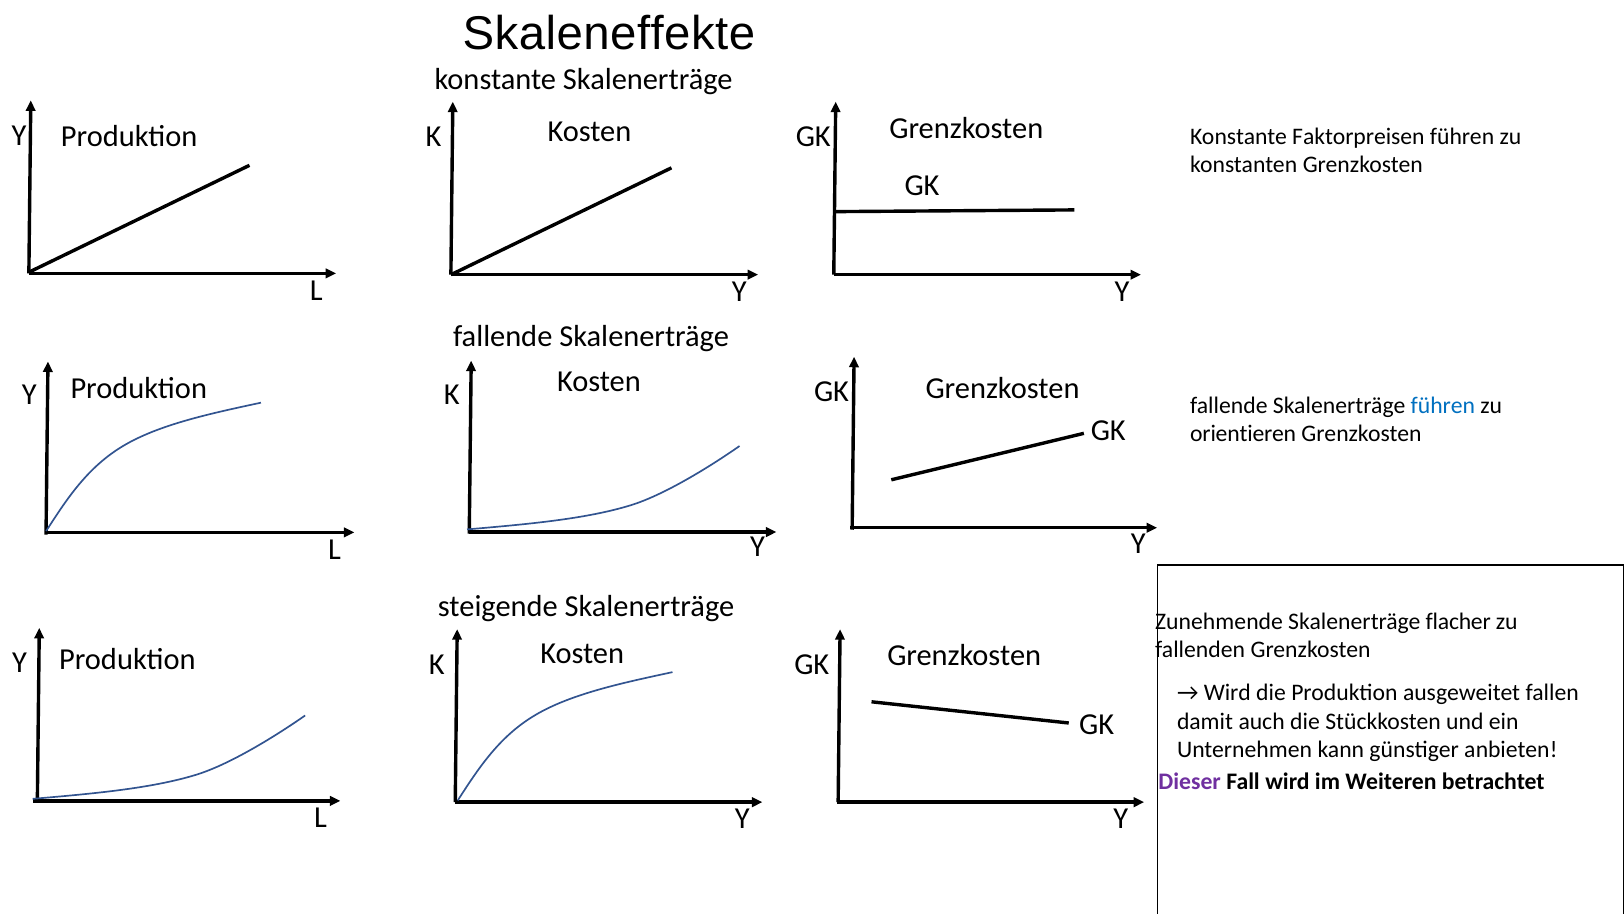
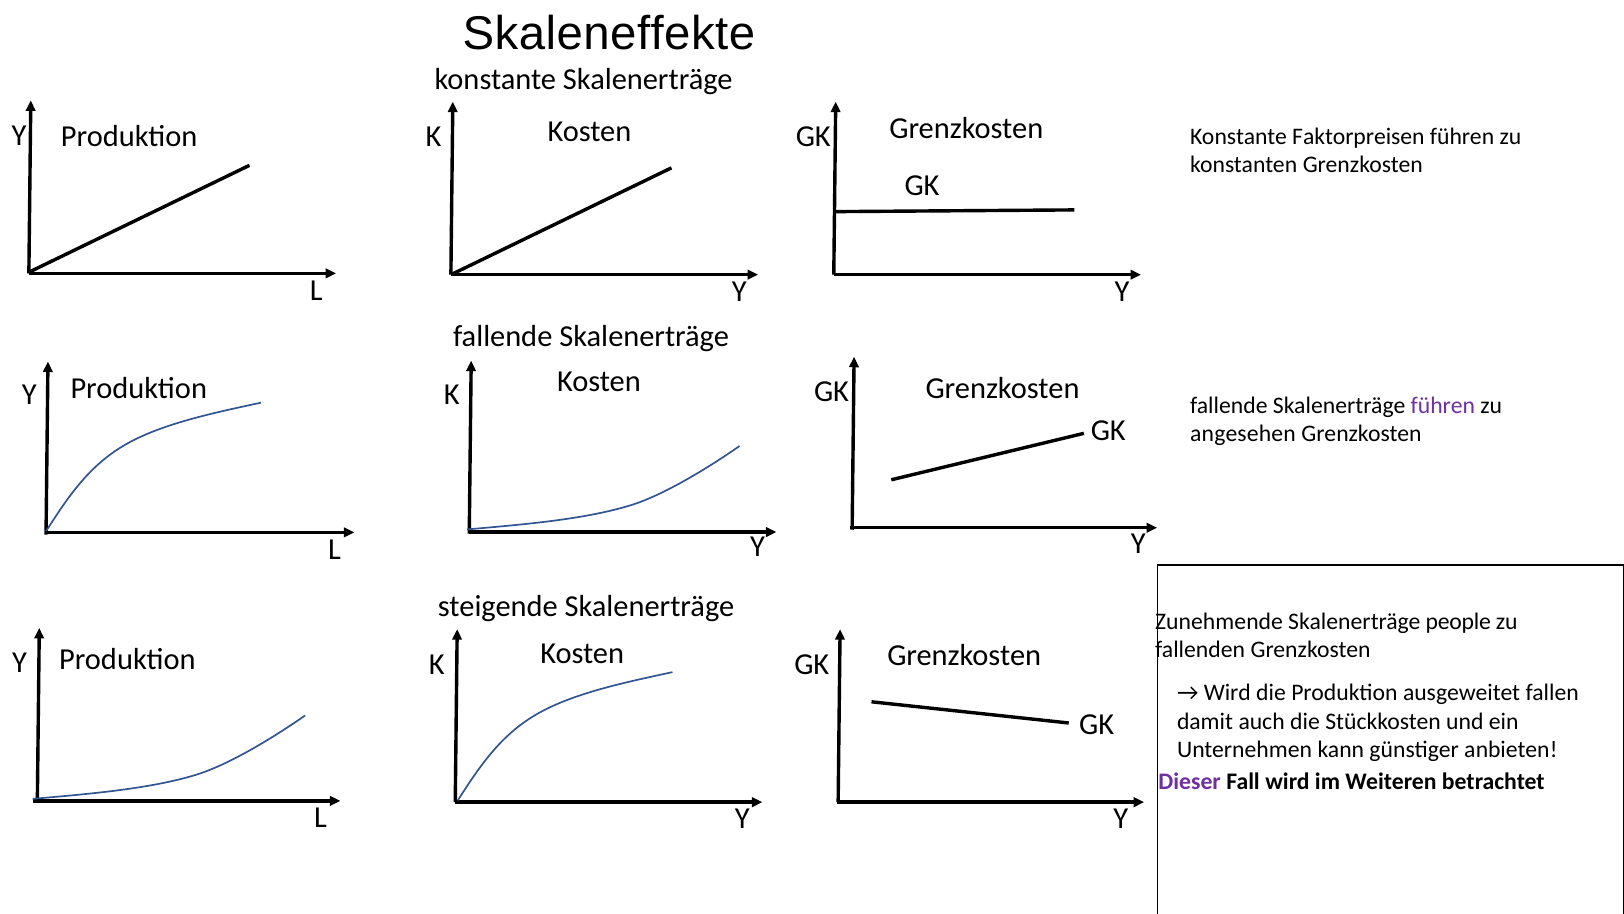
führen colour: blue -> purple (1443, 405)
orientieren: orientieren -> angesehen (1243, 434)
flacher: flacher -> people (1458, 621)
